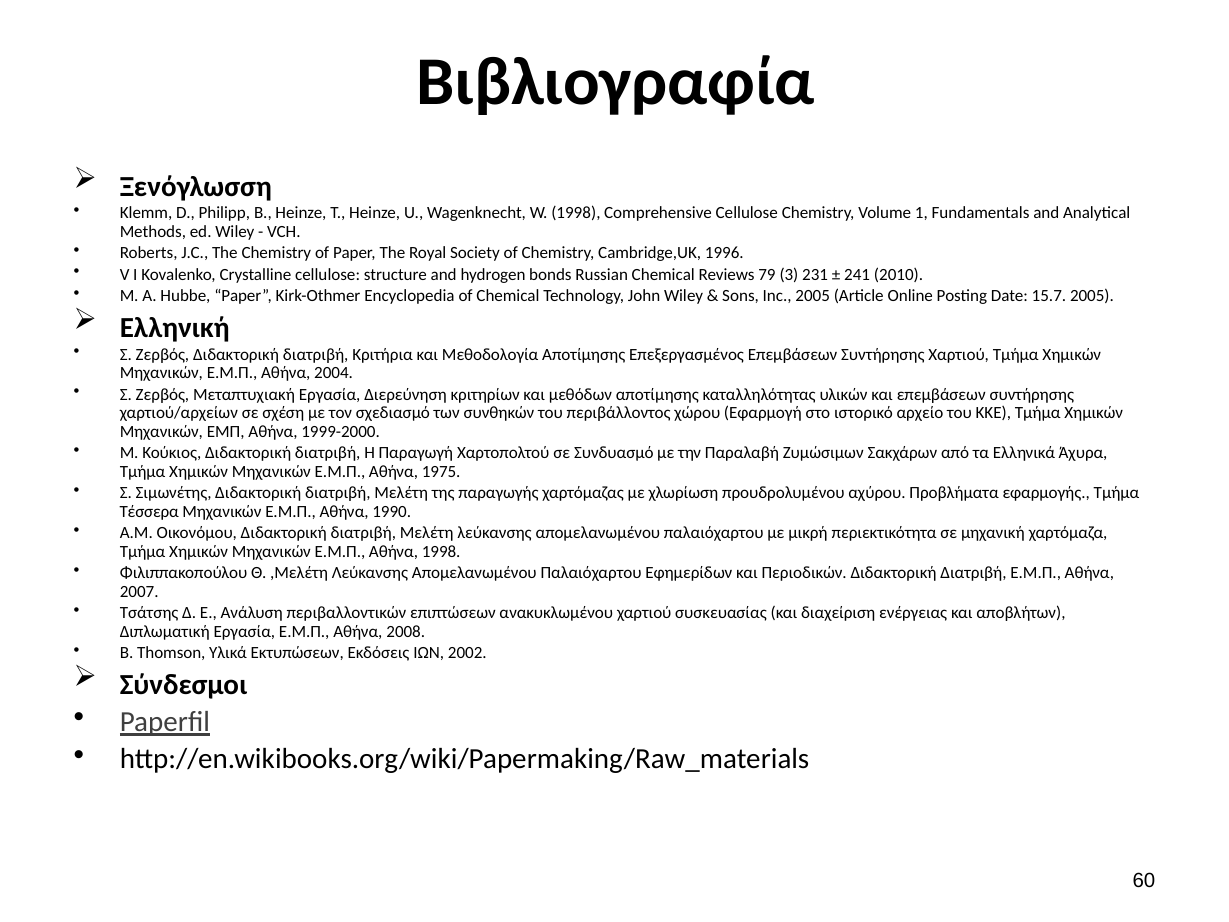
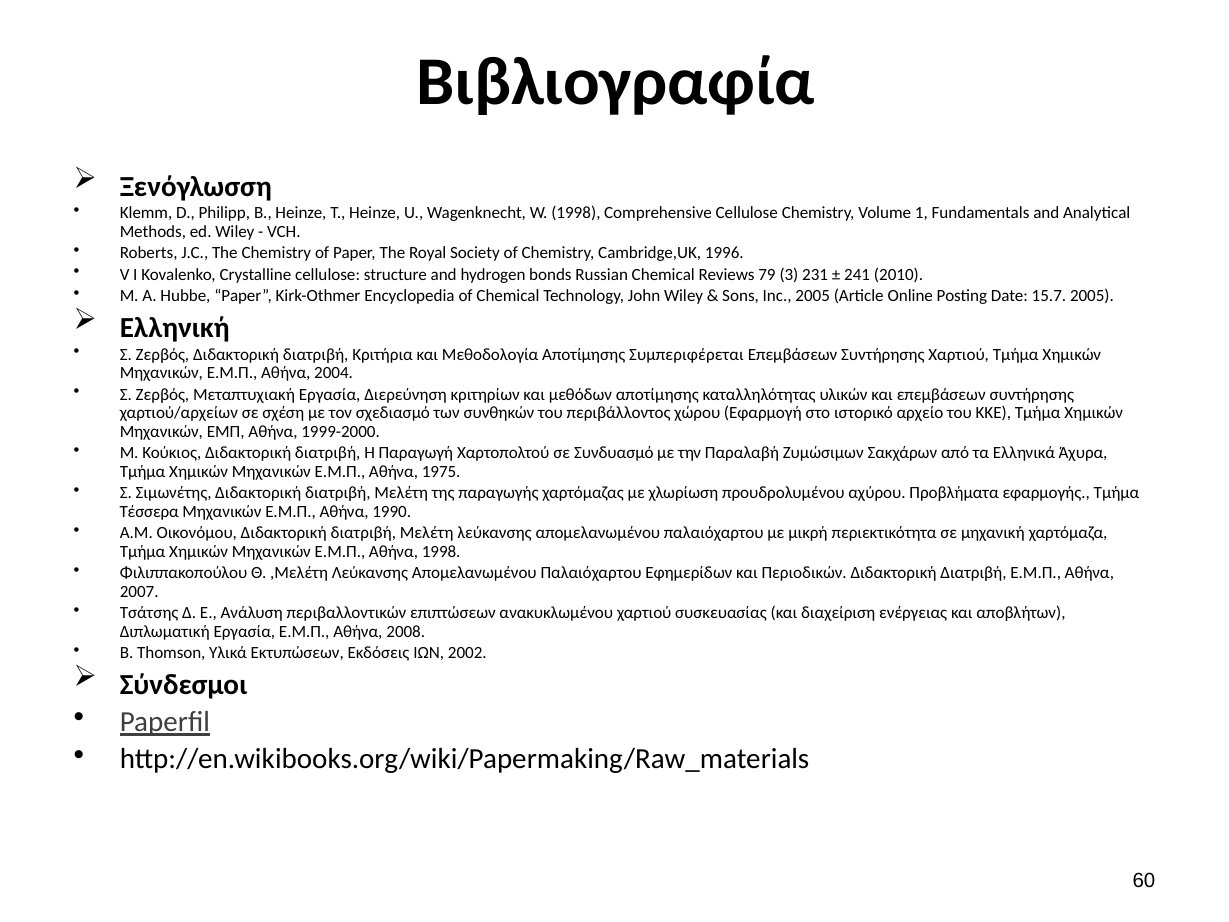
Επεξεργασμένος: Επεξεργασμένος -> Συμπεριφέρεται (687, 354)
